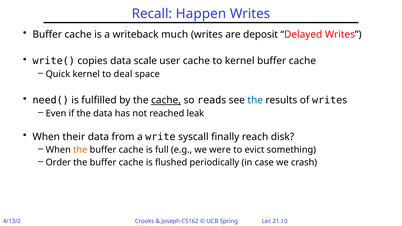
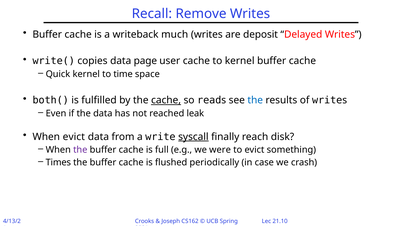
Happen: Happen -> Remove (201, 14)
scale: scale -> page (145, 61)
deal: deal -> time (123, 74)
need(: need( -> both( (51, 100)
When their: their -> evict (74, 137)
syscall underline: none -> present (193, 137)
the colour: orange -> purple (80, 150)
Order: Order -> Times (58, 163)
